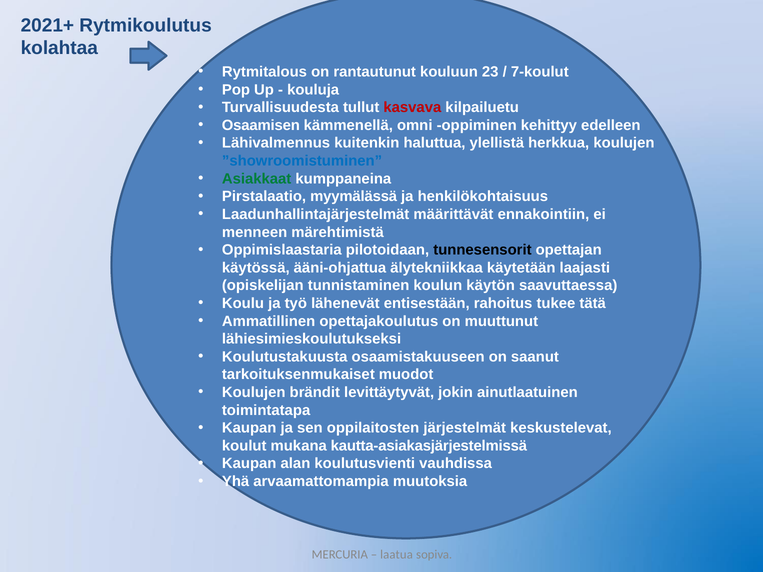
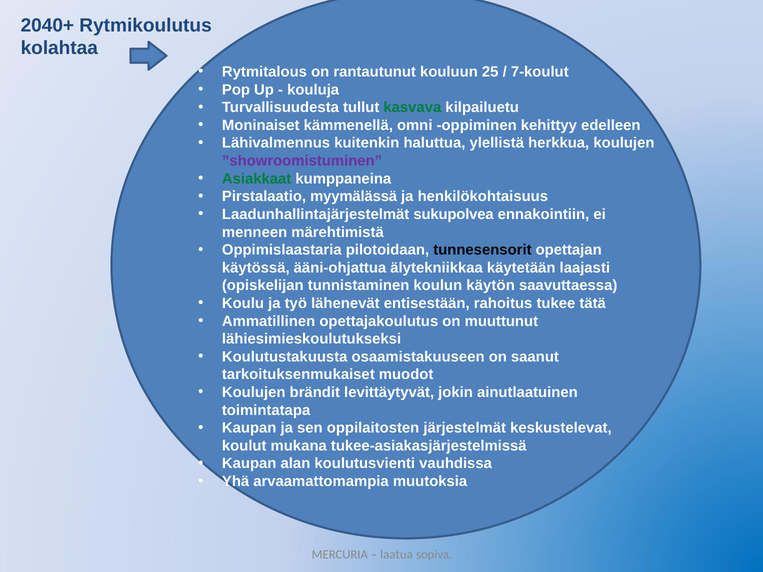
2021+: 2021+ -> 2040+ (47, 25)
23: 23 -> 25 (490, 72)
kasvava colour: red -> green (412, 108)
Osaamisen: Osaamisen -> Moninaiset (261, 125)
”showroomistuminen colour: blue -> purple (302, 161)
määrittävät: määrittävät -> sukupolvea (454, 214)
kautta-asiakasjärjestelmissä: kautta-asiakasjärjestelmissä -> tukee-asiakasjärjestelmissä (429, 446)
